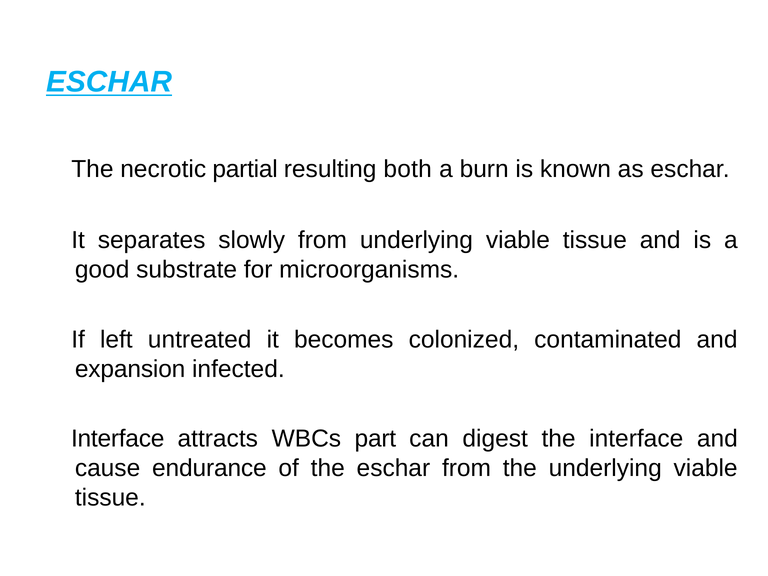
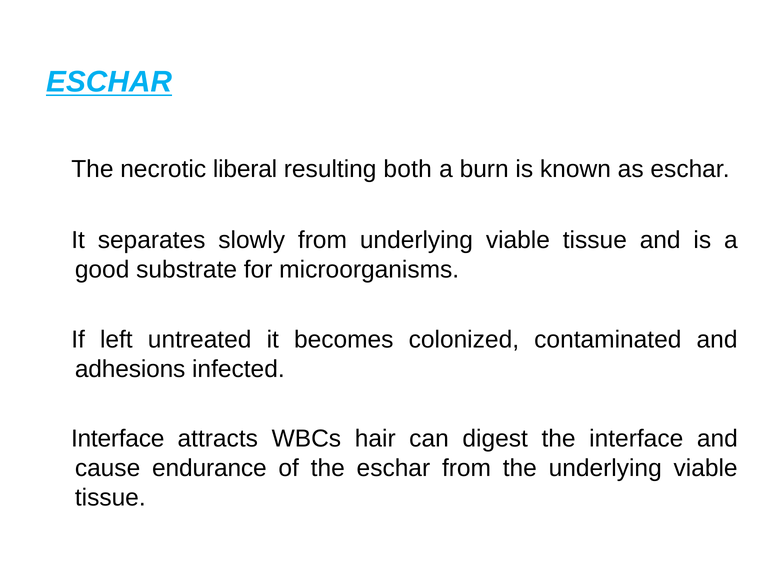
partial: partial -> liberal (245, 169)
expansion: expansion -> adhesions (130, 369)
part: part -> hair (375, 439)
